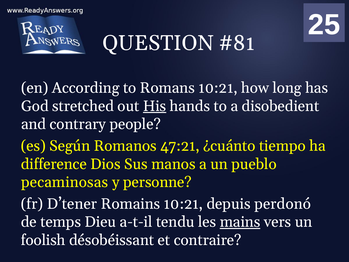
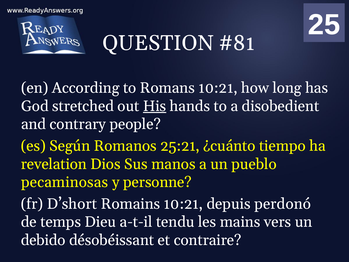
47:21: 47:21 -> 25:21 (180, 146)
difference: difference -> revelation (54, 164)
D’tener: D’tener -> D’short (72, 204)
mains underline: present -> none (240, 222)
foolish: foolish -> debido (43, 240)
